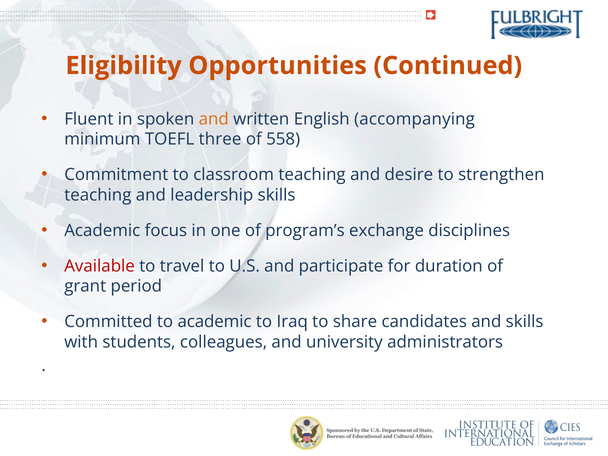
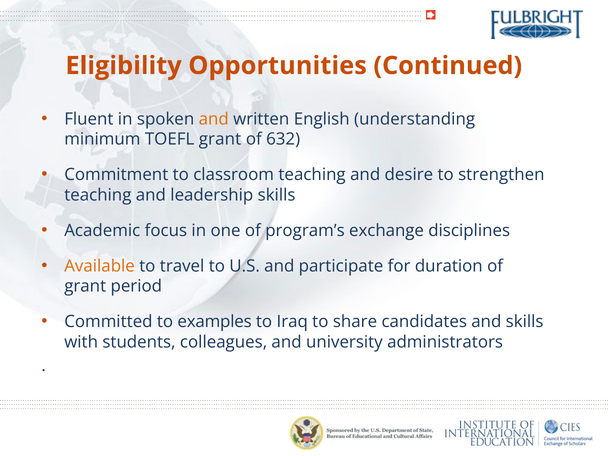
accompanying: accompanying -> understanding (415, 119)
TOEFL three: three -> grant (220, 139)
558: 558 -> 632 (283, 139)
Available colour: red -> orange (100, 266)
to academic: academic -> examples (215, 322)
